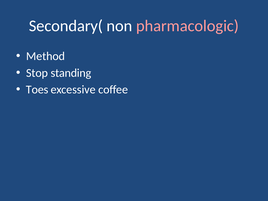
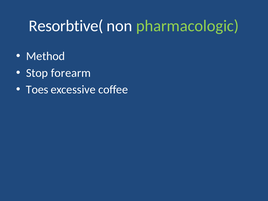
Secondary(: Secondary( -> Resorbtive( (66, 26)
pharmacologic colour: pink -> light green (187, 26)
standing: standing -> forearm (71, 73)
